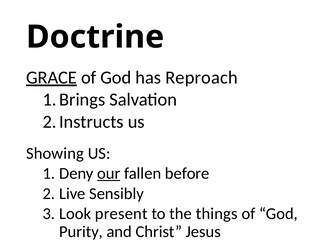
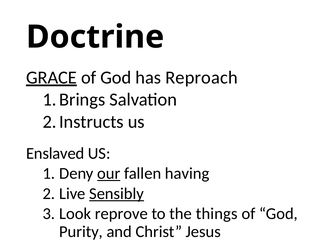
Showing: Showing -> Enslaved (55, 153)
before: before -> having (187, 174)
Sensibly underline: none -> present (117, 194)
present: present -> reprove (121, 214)
